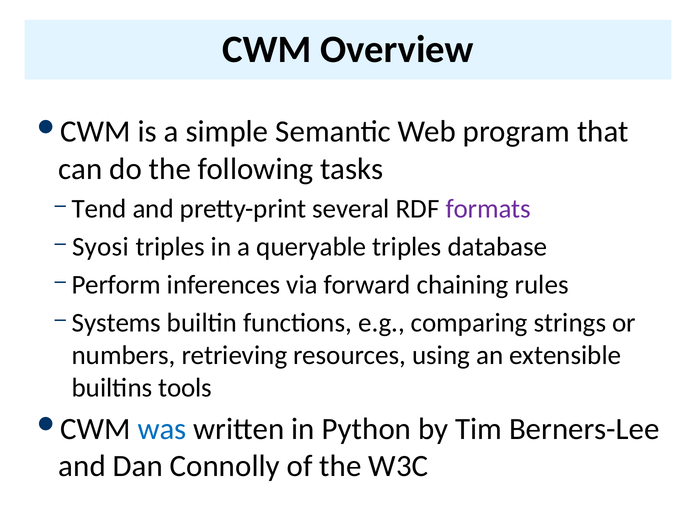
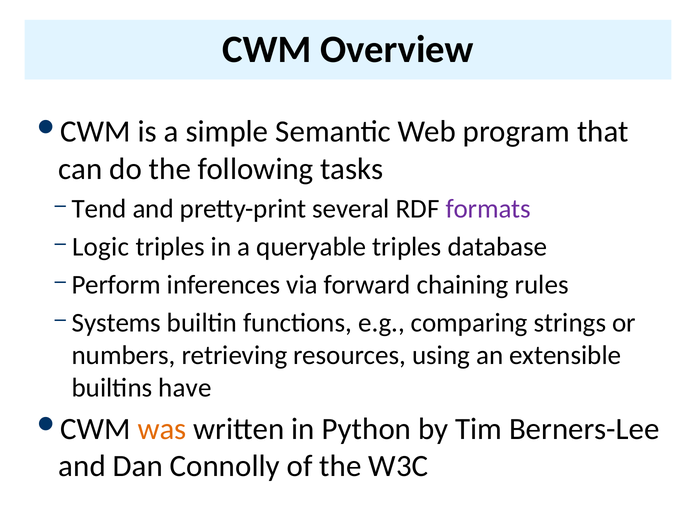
Syosi: Syosi -> Logic (101, 247)
tools: tools -> have (185, 388)
was colour: blue -> orange (162, 429)
